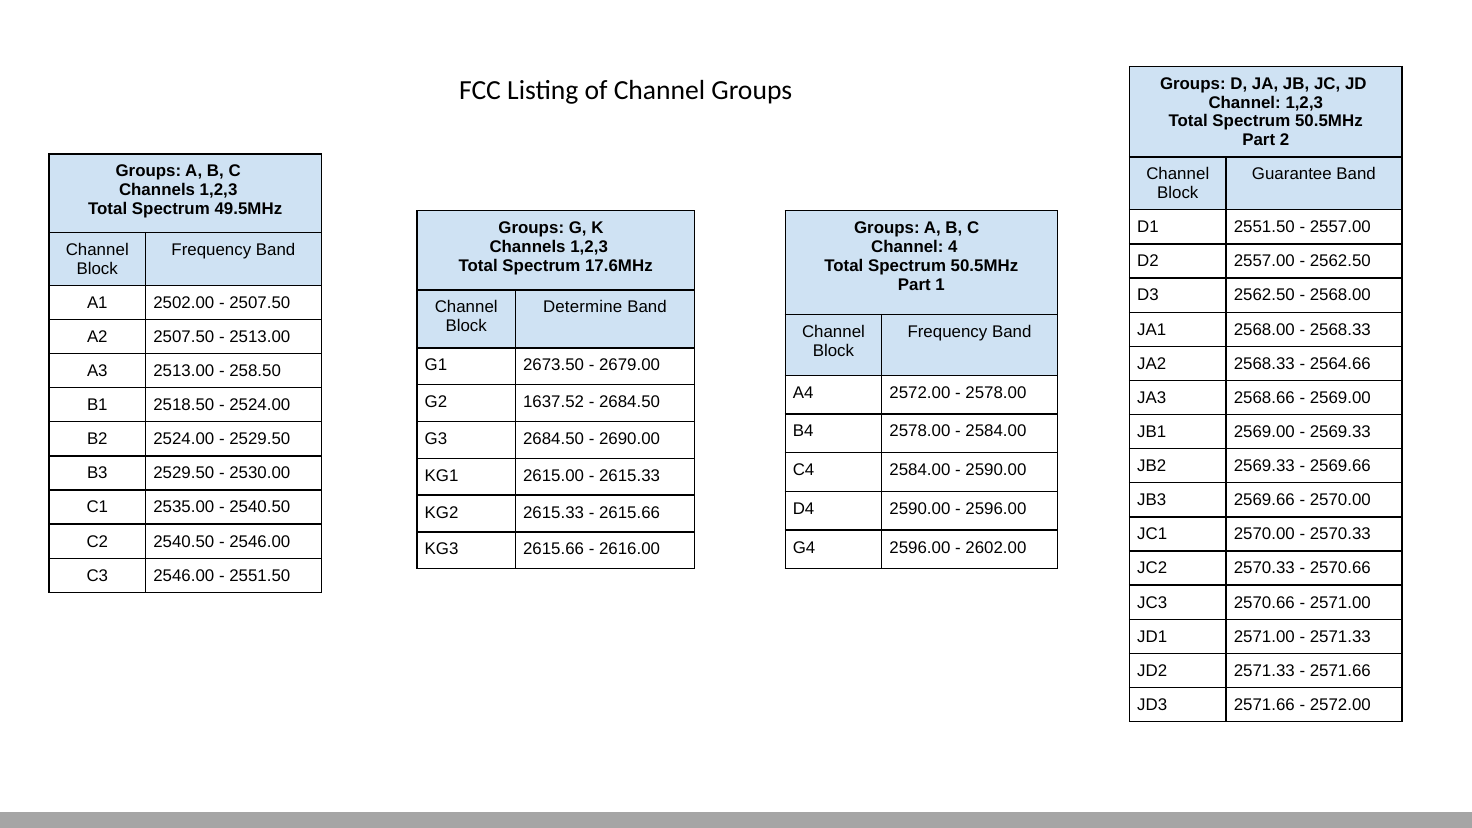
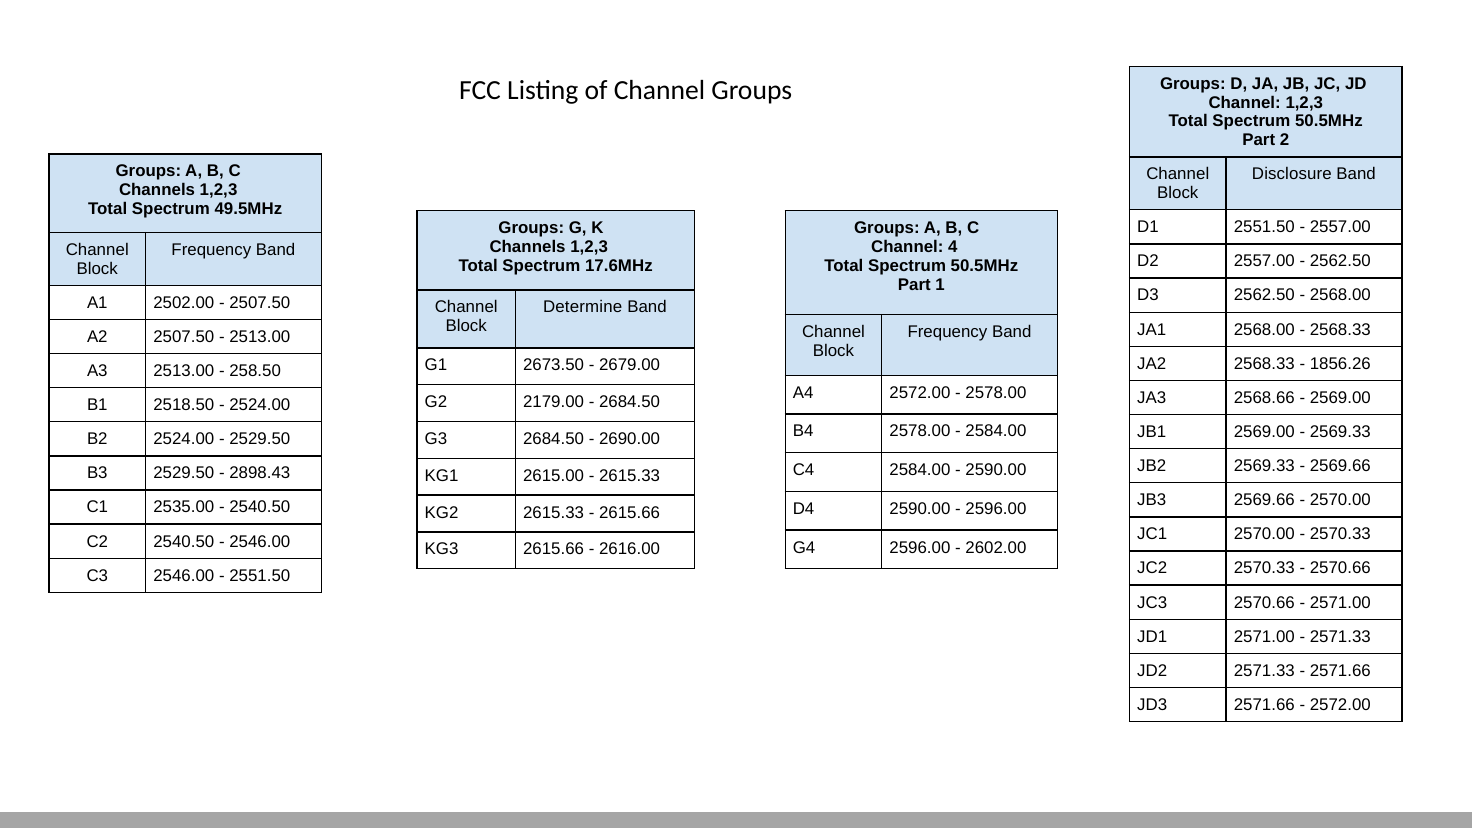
Guarantee: Guarantee -> Disclosure (1292, 174)
2564.66: 2564.66 -> 1856.26 (1340, 364)
1637.52: 1637.52 -> 2179.00 (554, 402)
2530.00: 2530.00 -> 2898.43 (260, 473)
